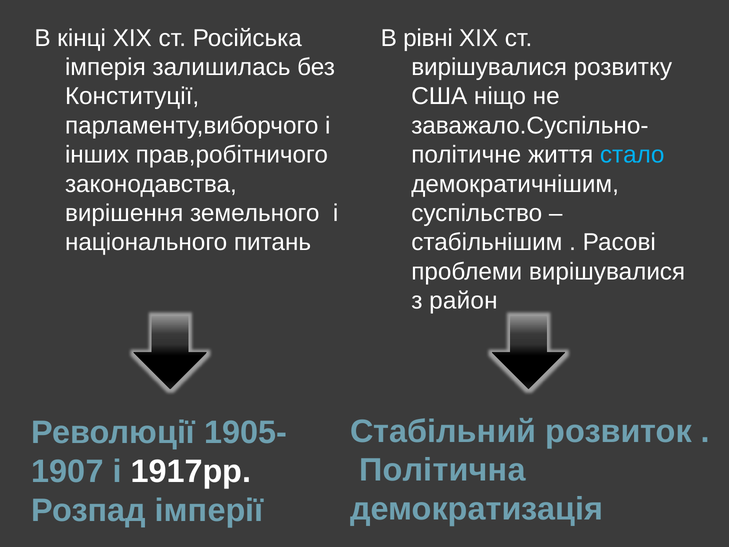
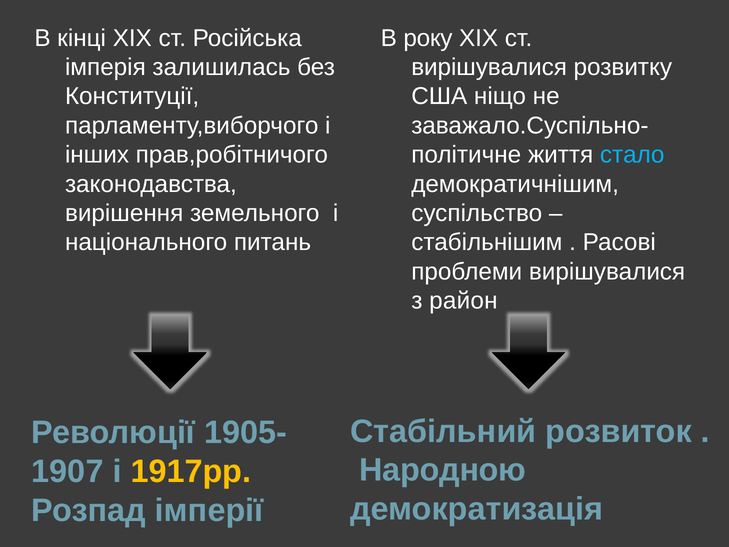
рівні: рівні -> року (428, 38)
Політична: Політична -> Народною (443, 470)
1917рр colour: white -> yellow (191, 471)
